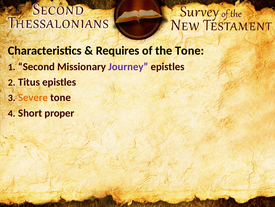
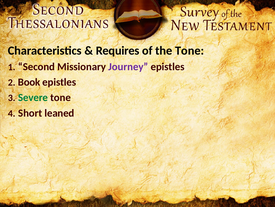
Titus: Titus -> Book (29, 82)
Severe colour: orange -> green (33, 97)
proper: proper -> leaned (59, 113)
